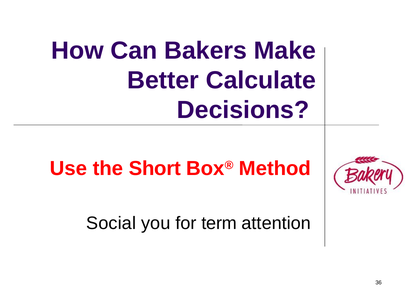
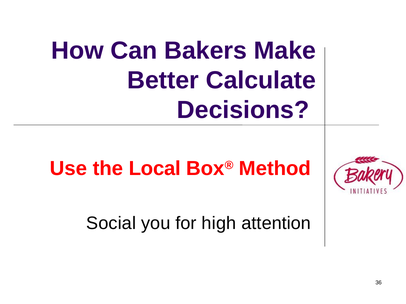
Short: Short -> Local (155, 169)
term: term -> high (219, 224)
